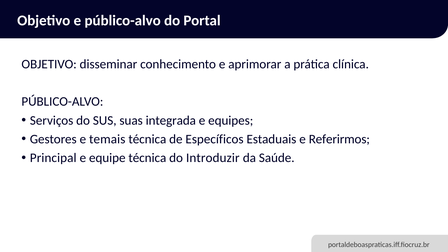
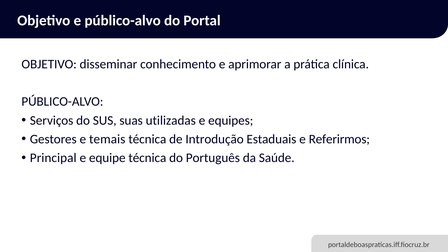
integrada: integrada -> utilizadas (171, 120)
Específicos: Específicos -> Introdução (215, 139)
Introduzir: Introduzir -> Português (213, 158)
